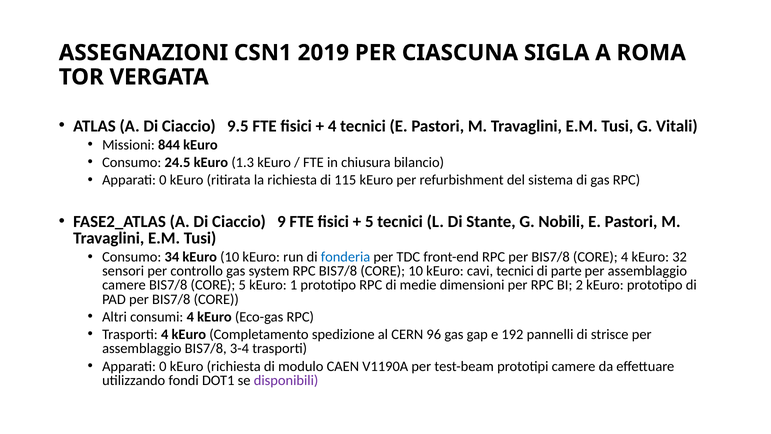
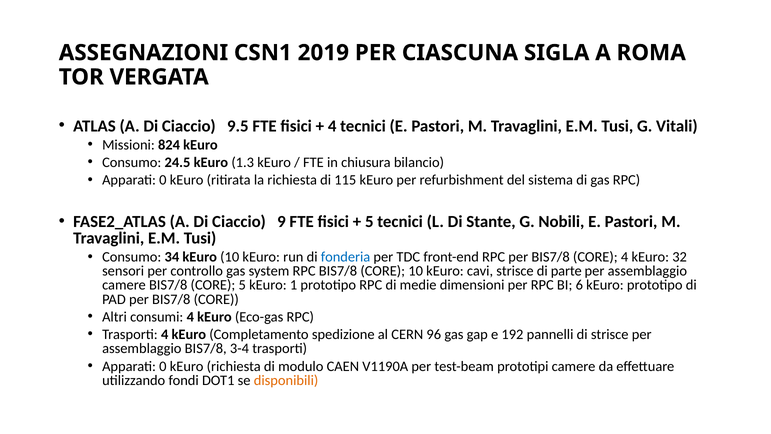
844: 844 -> 824 (169, 145)
cavi tecnici: tecnici -> strisce (515, 271)
2: 2 -> 6 (579, 285)
disponibili colour: purple -> orange (286, 380)
